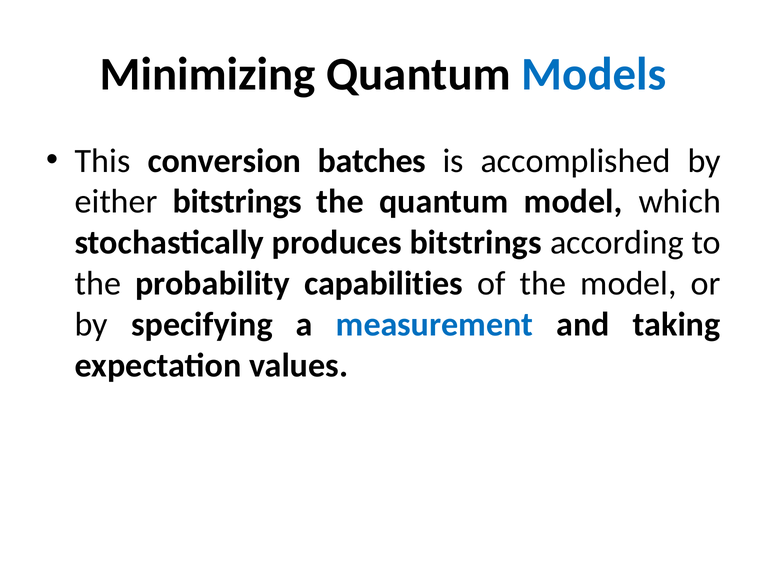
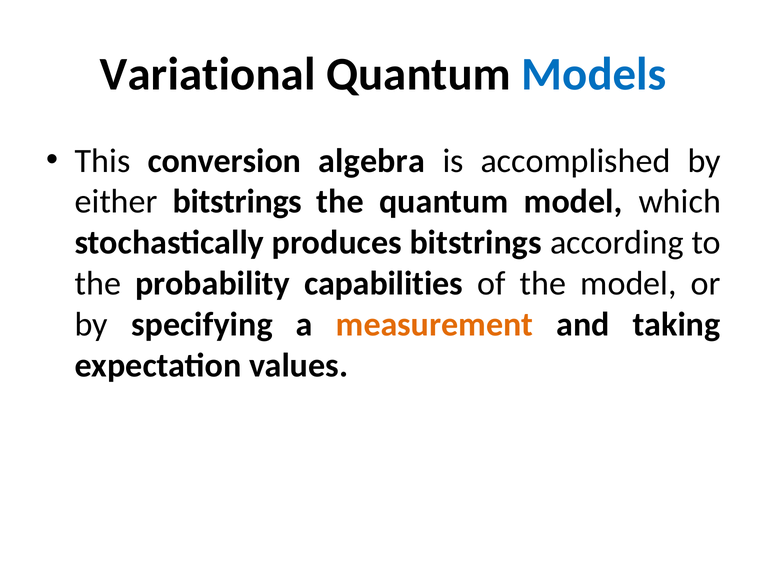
Minimizing: Minimizing -> Variational (208, 74)
batches: batches -> algebra (372, 161)
measurement colour: blue -> orange (435, 325)
